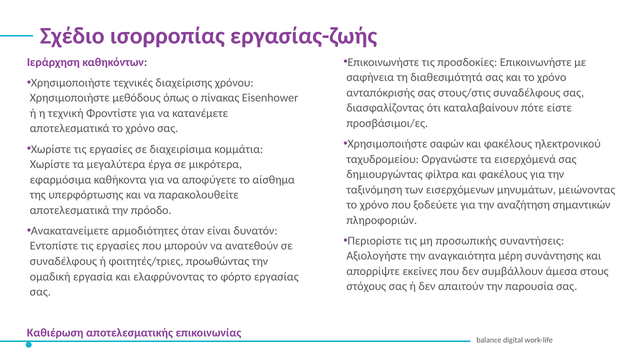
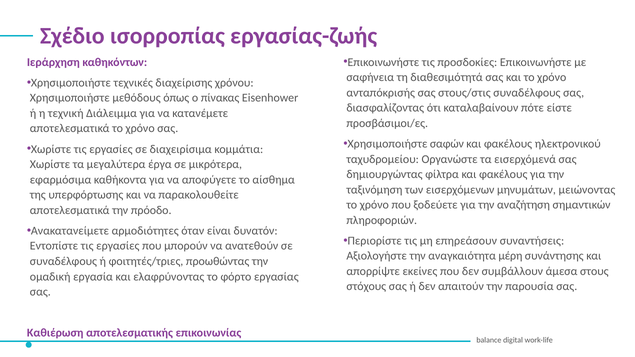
Φροντίστε: Φροντίστε -> Διάλειμμα (112, 113)
προσωπικής: προσωπικής -> επηρεάσουν (466, 241)
